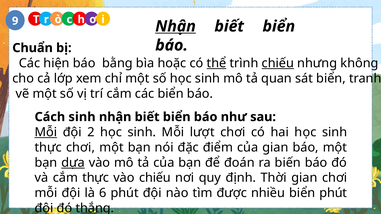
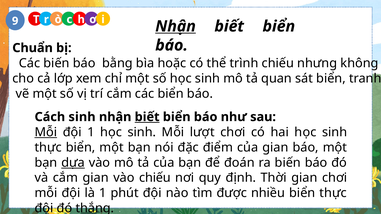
Các hiện: hiện -> biến (56, 63)
thể underline: present -> none (216, 63)
chiếu underline: present -> none (278, 63)
biết underline: none -> present (147, 117)
đội 2: 2 -> 1 (91, 132)
thực chơi: chơi -> biển (81, 148)
cắm thực: thực -> gian (96, 178)
là 6: 6 -> 1 (103, 193)
biển phút: phút -> thực (333, 193)
